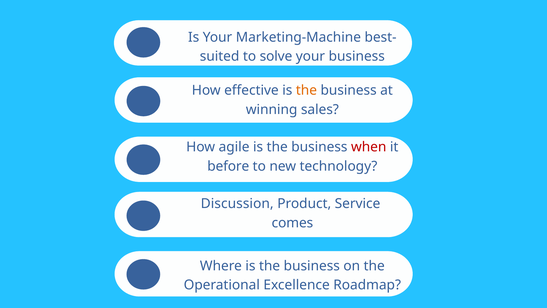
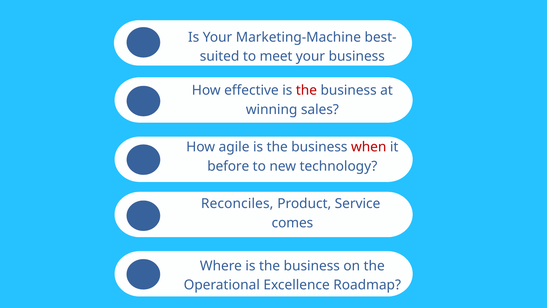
solve: solve -> meet (276, 56)
the colour: orange -> red (306, 90)
Discussion: Discussion -> Reconciles (237, 203)
